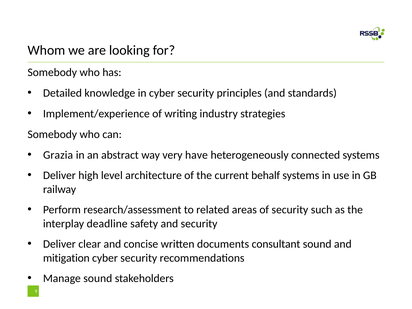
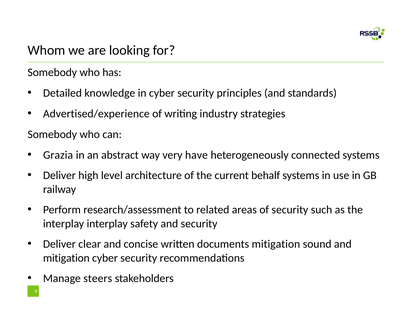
Implement/experience: Implement/experience -> Advertised/experience (96, 114)
interplay deadline: deadline -> interplay (107, 224)
documents consultant: consultant -> mitigation (276, 244)
Manage sound: sound -> steers (98, 279)
